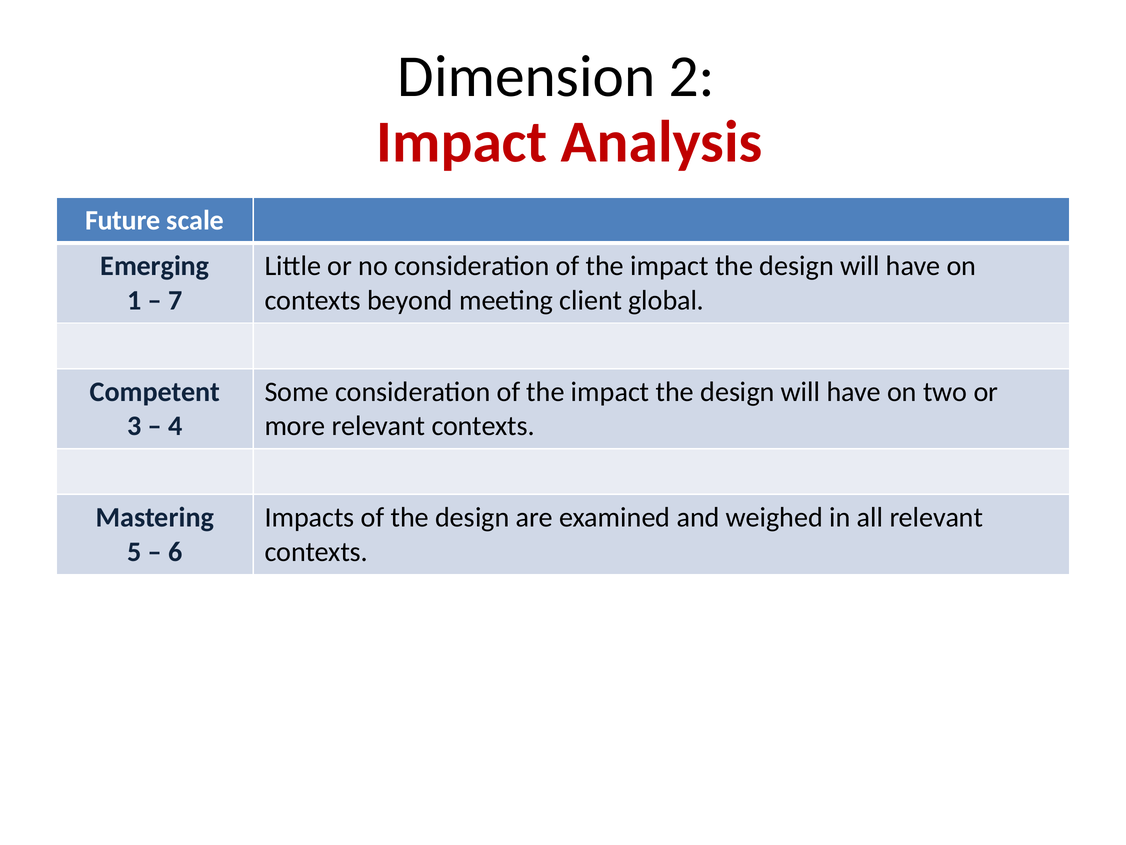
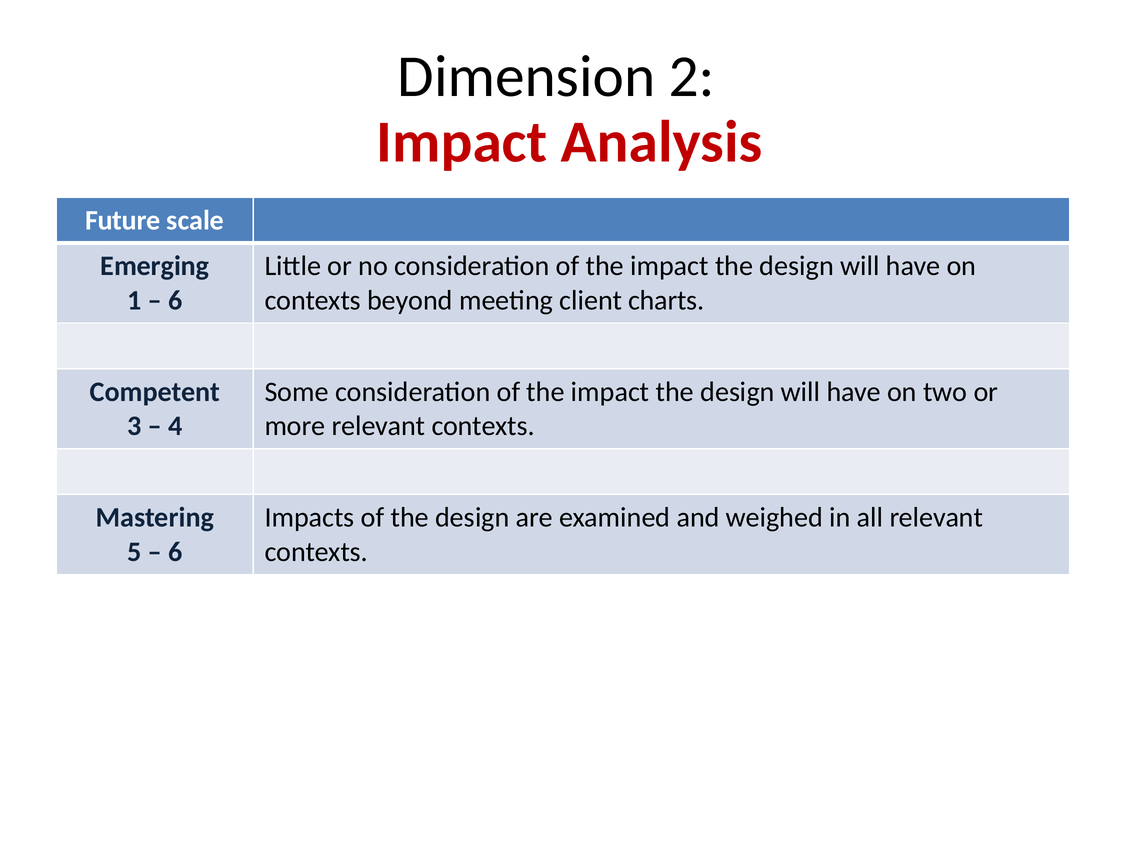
7: 7 -> 6 (175, 300)
global: global -> charts (666, 300)
